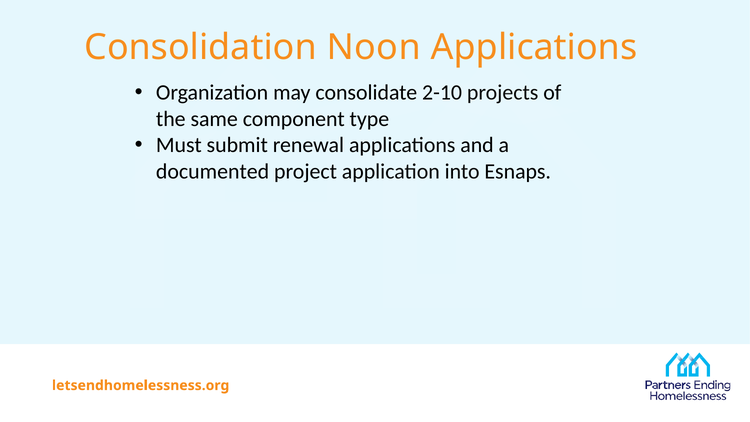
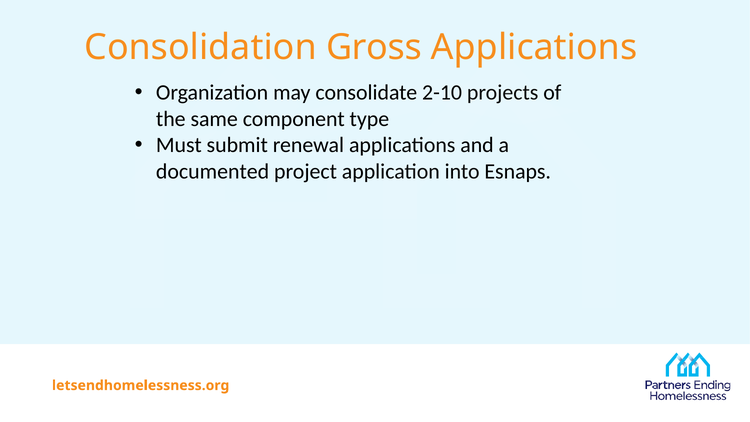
Noon: Noon -> Gross (374, 47)
